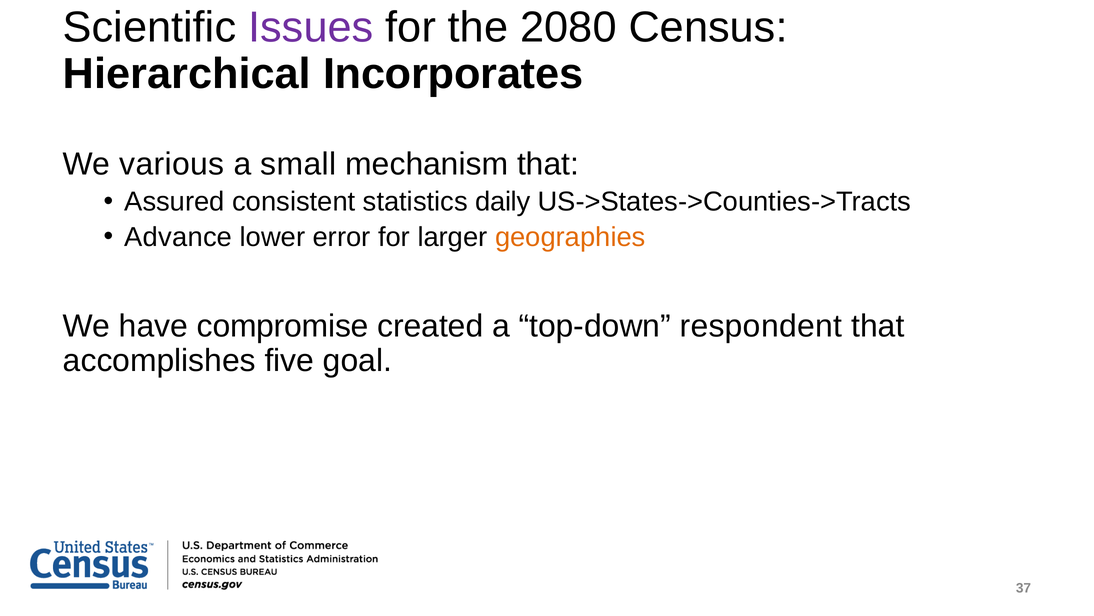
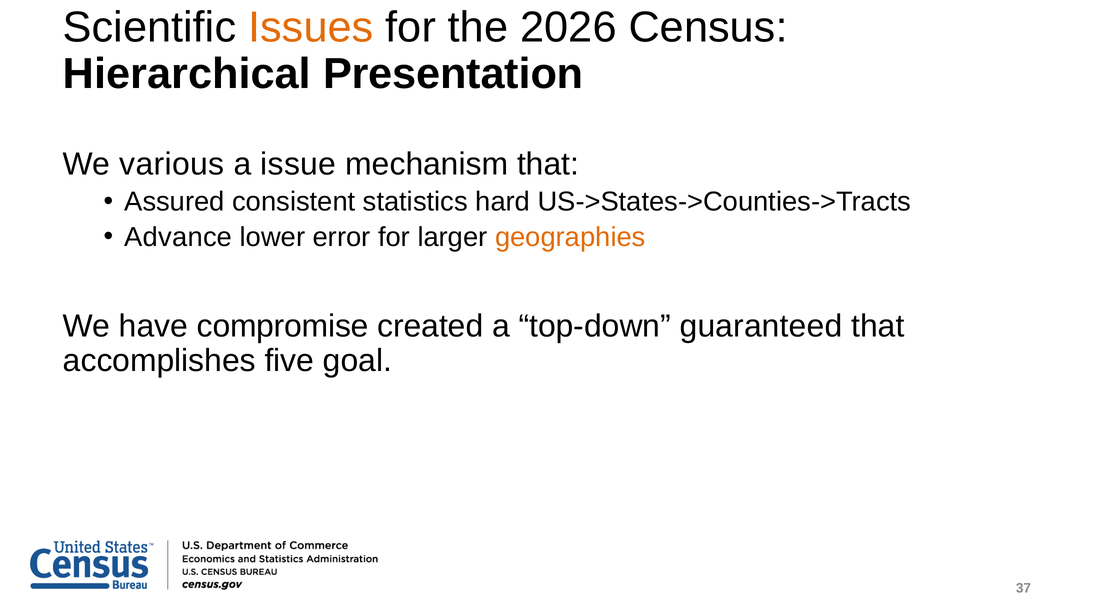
Issues colour: purple -> orange (311, 27)
2080: 2080 -> 2026 (568, 27)
Incorporates: Incorporates -> Presentation (453, 74)
small: small -> issue (298, 164)
daily: daily -> hard (503, 202)
respondent: respondent -> guaranteed (761, 326)
